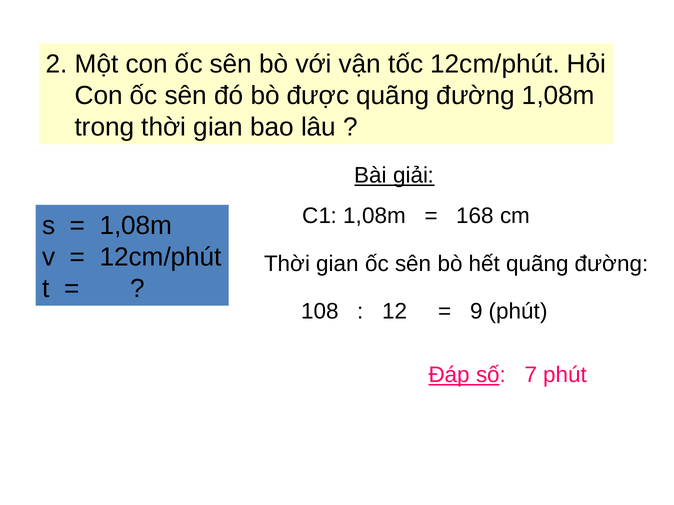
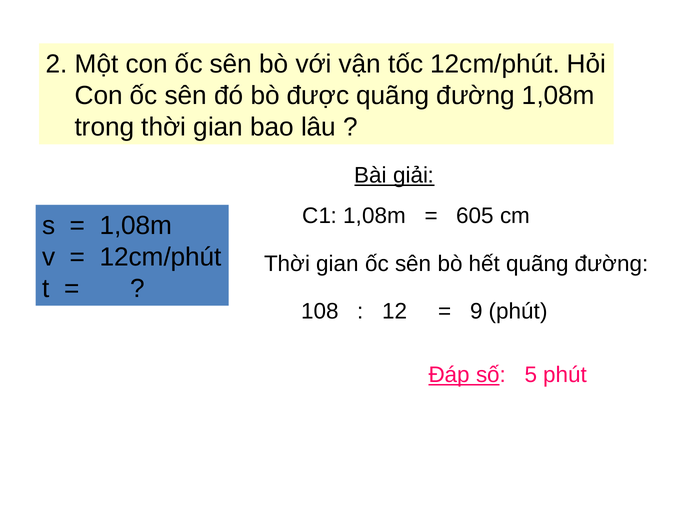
168: 168 -> 605 (475, 216)
7: 7 -> 5 (531, 375)
